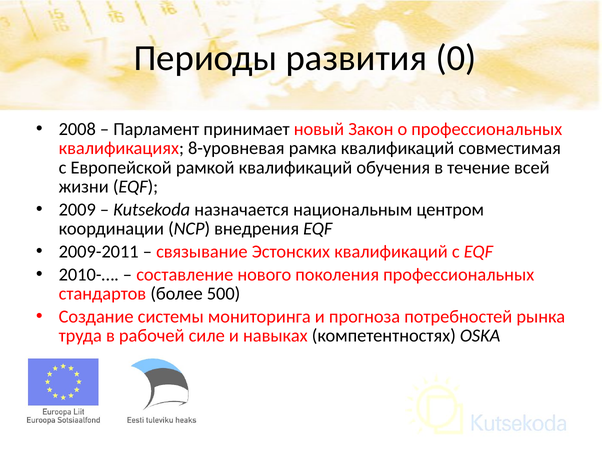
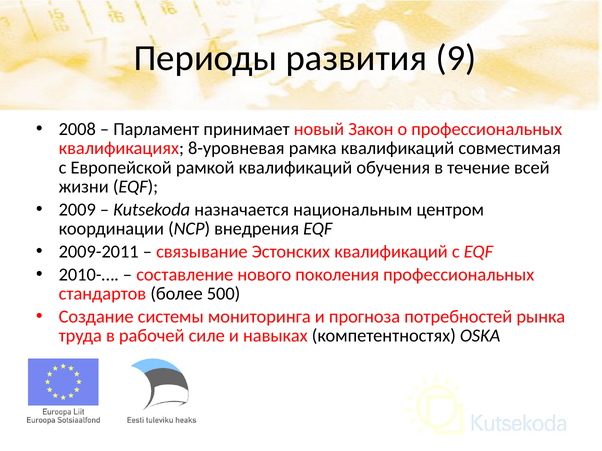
0: 0 -> 9 (456, 58)
